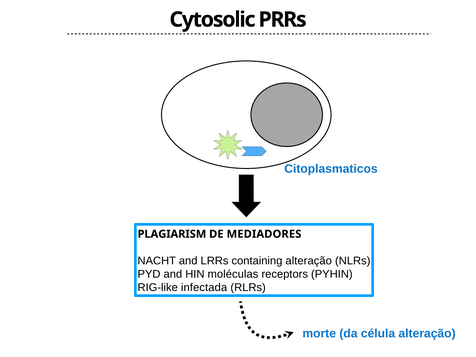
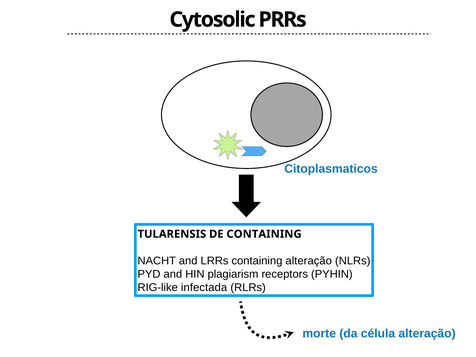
PLAGIARISM: PLAGIARISM -> TULARENSIS (172, 234)
DE MEDIADORES: MEDIADORES -> CONTAINING (264, 234)
moléculas: moléculas -> plagiarism (233, 274)
